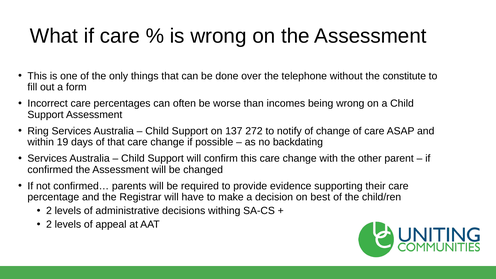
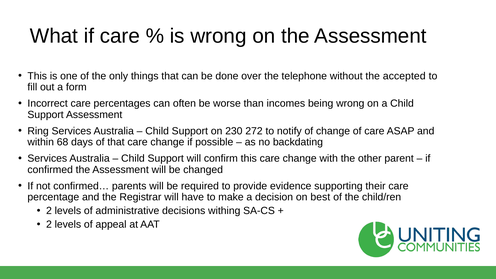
constitute: constitute -> accepted (404, 76)
137: 137 -> 230 (234, 131)
19: 19 -> 68 (63, 142)
